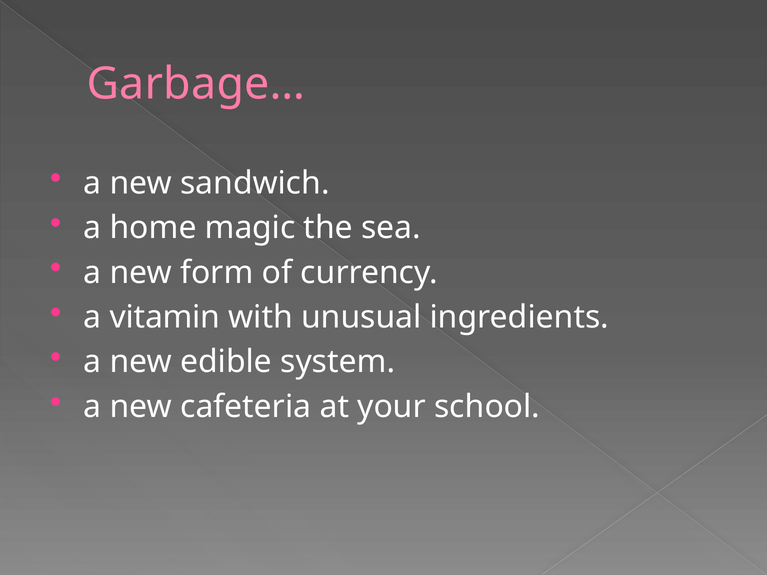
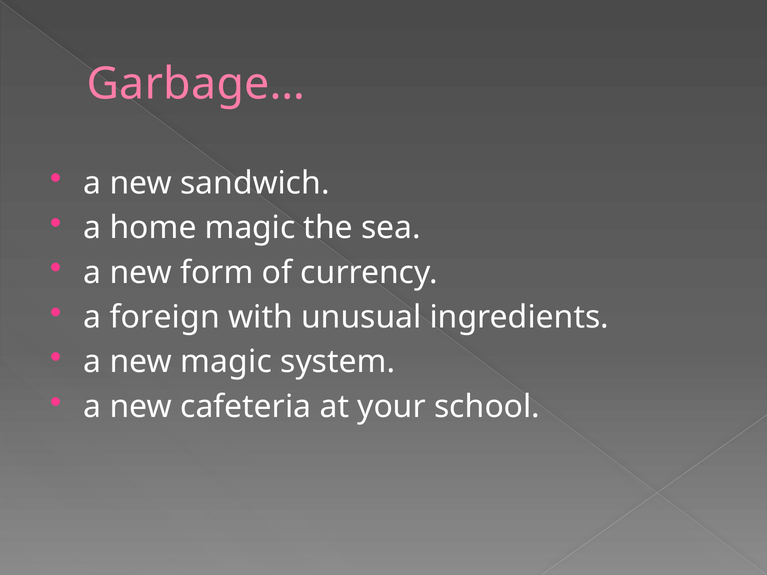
vitamin: vitamin -> foreign (165, 317)
new edible: edible -> magic (226, 362)
